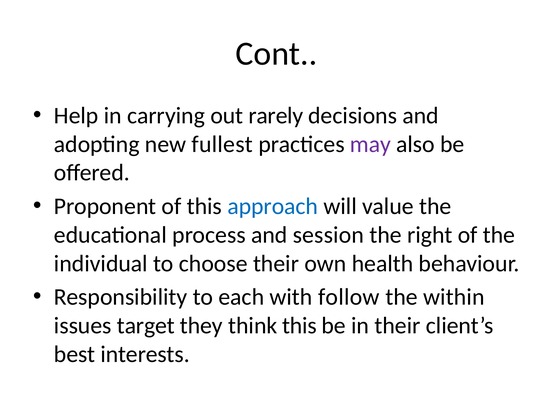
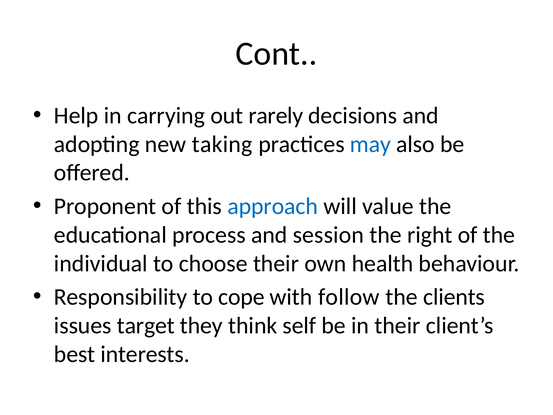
fullest: fullest -> taking (222, 144)
may colour: purple -> blue (370, 144)
each: each -> cope (241, 297)
within: within -> clients (454, 297)
think this: this -> self (299, 325)
